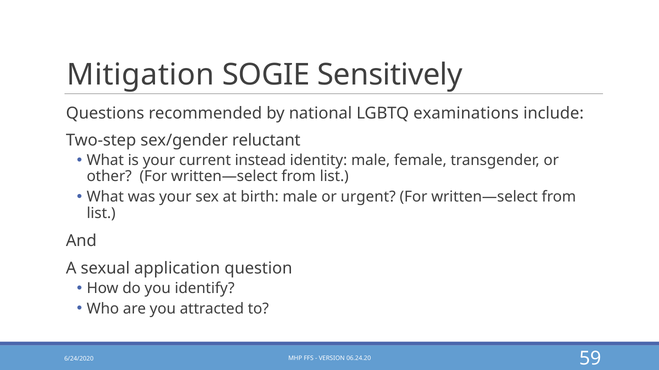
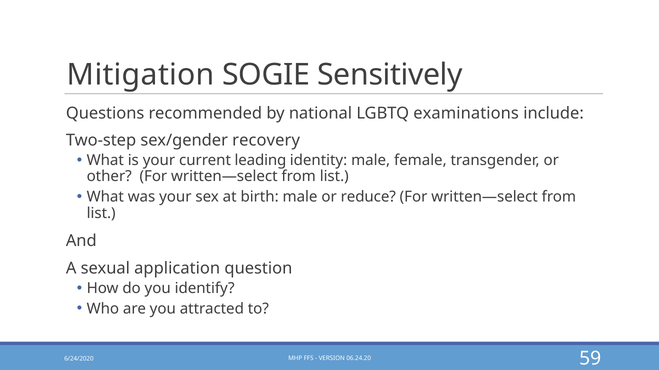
reluctant: reluctant -> recovery (266, 141)
instead: instead -> leading (260, 161)
urgent: urgent -> reduce (368, 197)
